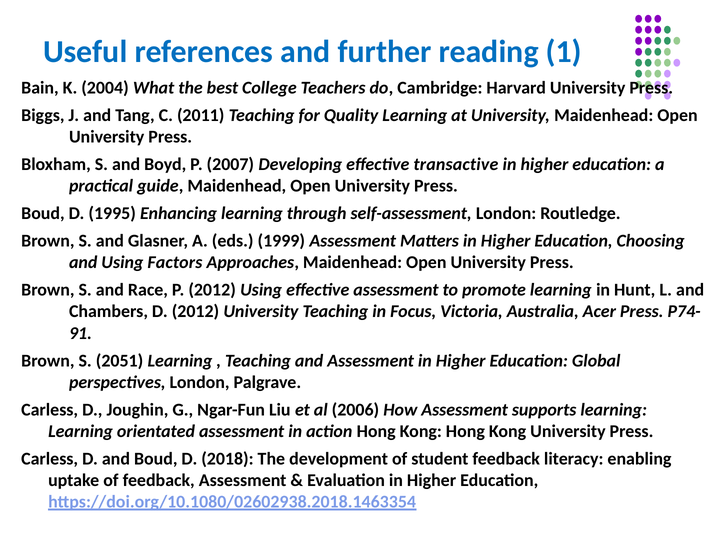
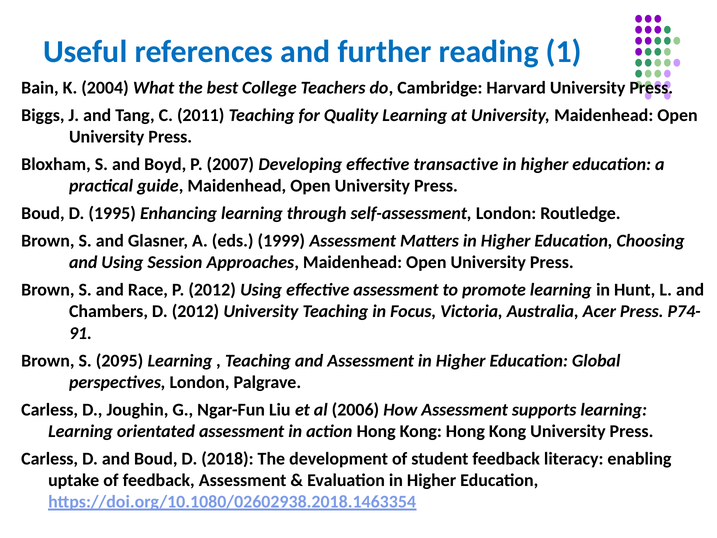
Factors: Factors -> Session (175, 262)
2051: 2051 -> 2095 (120, 360)
